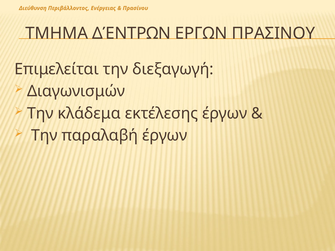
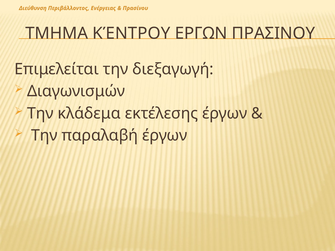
ΔΈΝΤΡΩΝ: ΔΈΝΤΡΩΝ -> ΚΈΝΤΡΟΥ (131, 33)
